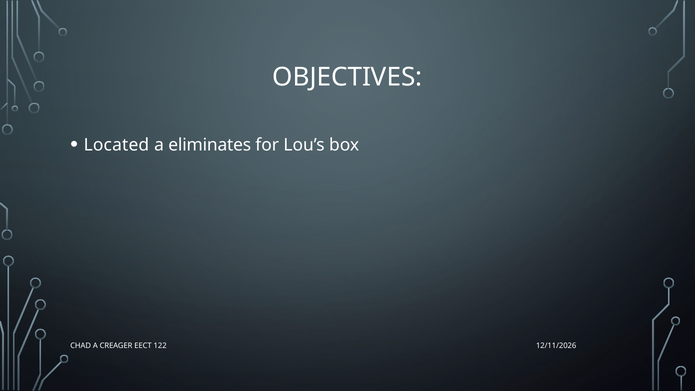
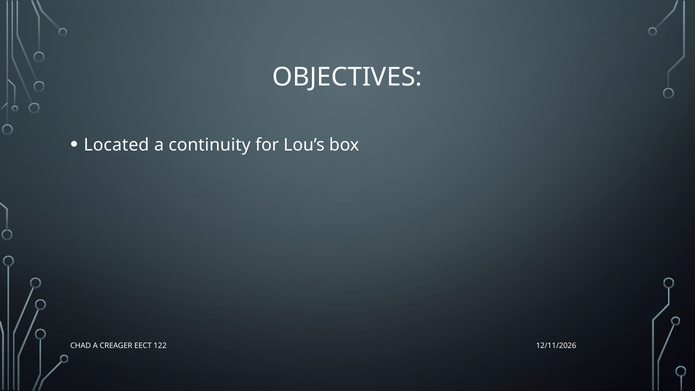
eliminates: eliminates -> continuity (210, 145)
